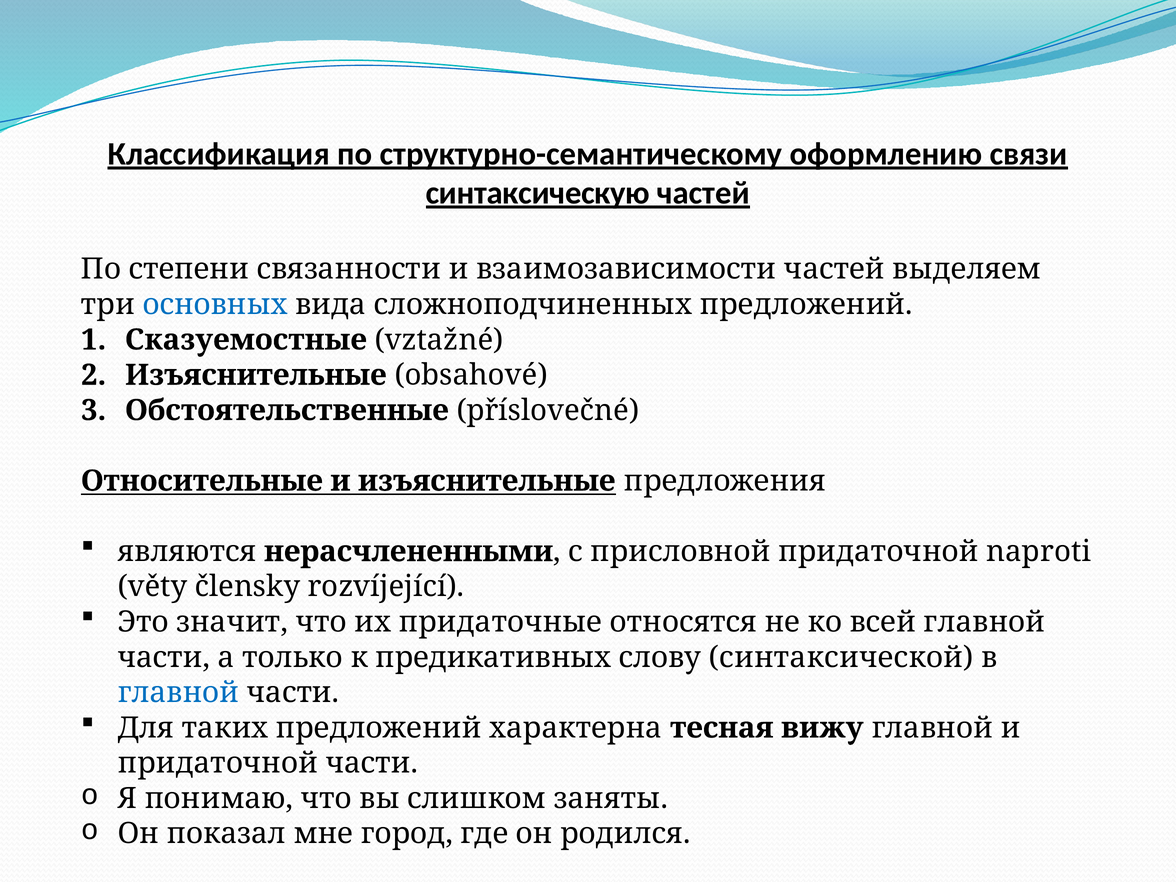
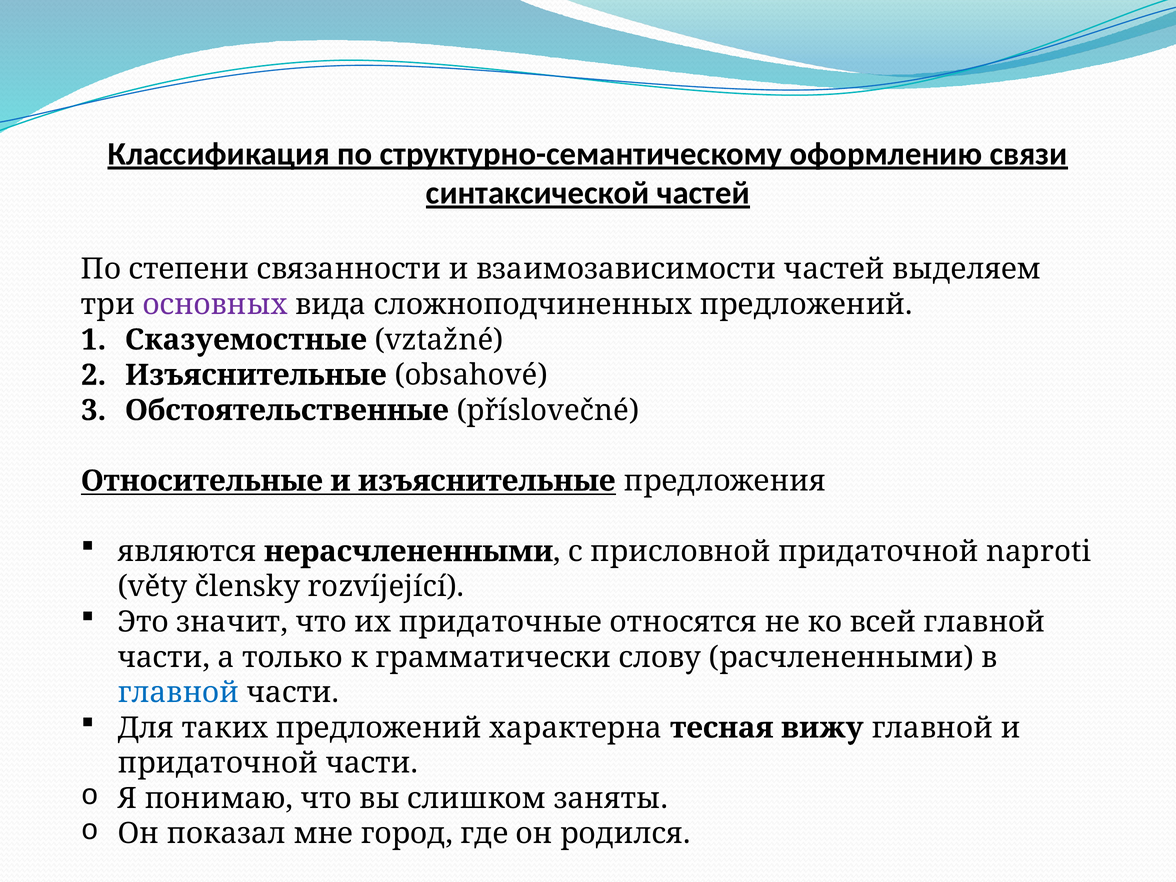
синтаксическую: синтаксическую -> синтаксической (538, 193)
основных colour: blue -> purple (215, 305)
предикативных: предикативных -> грамматически (493, 657)
синтаксической: синтаксической -> расчлененными (841, 657)
